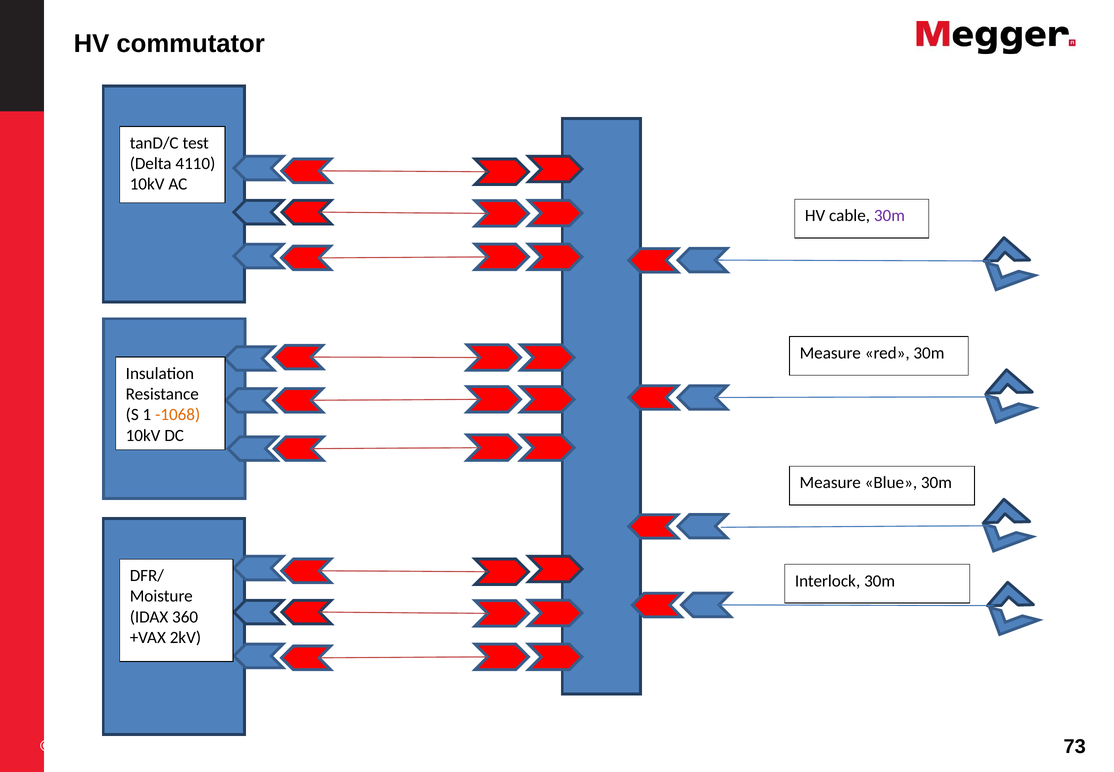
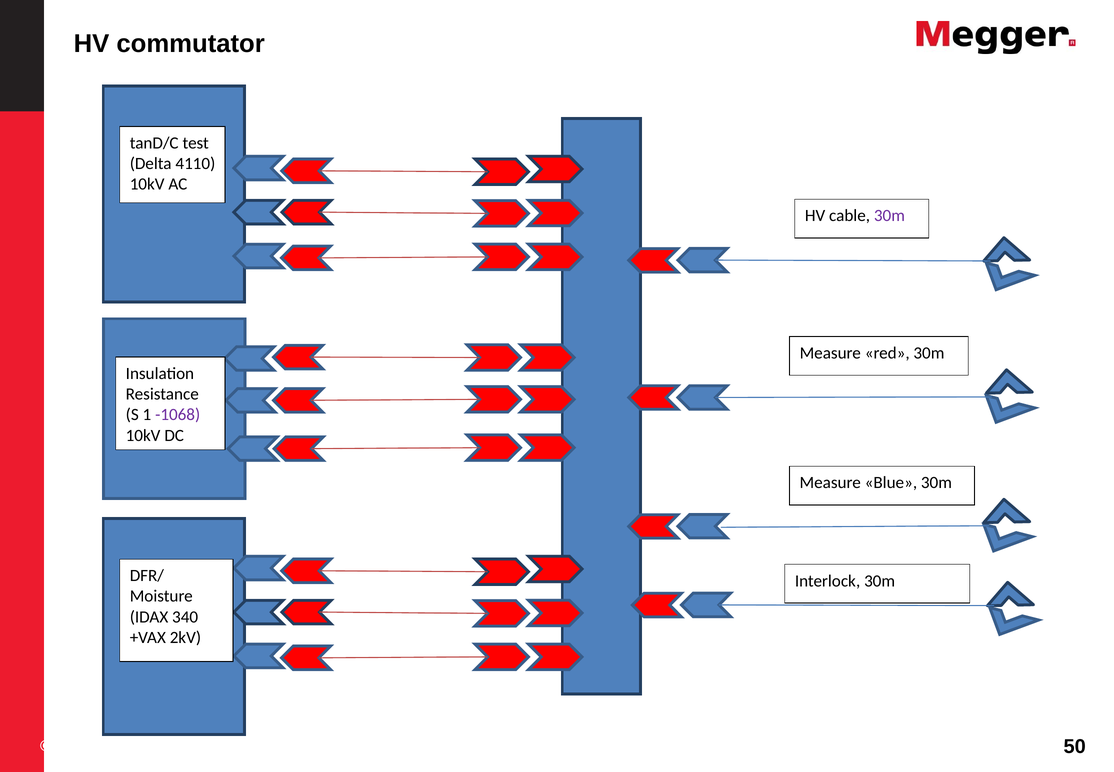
-1068 colour: orange -> purple (178, 414)
360: 360 -> 340 (185, 616)
73: 73 -> 50 (1075, 746)
